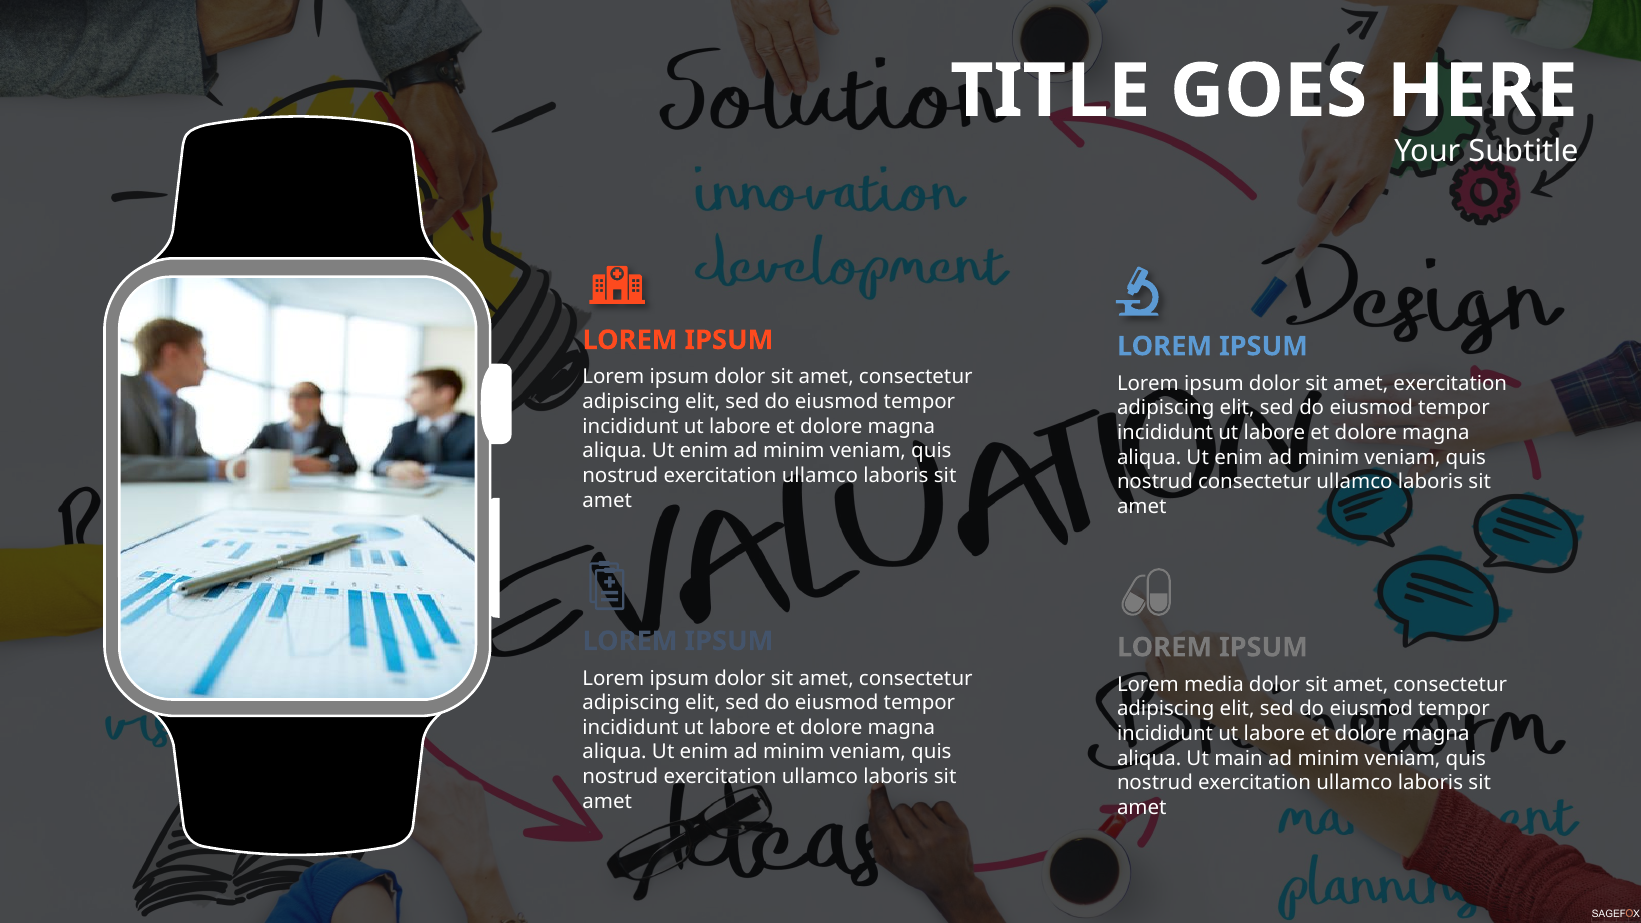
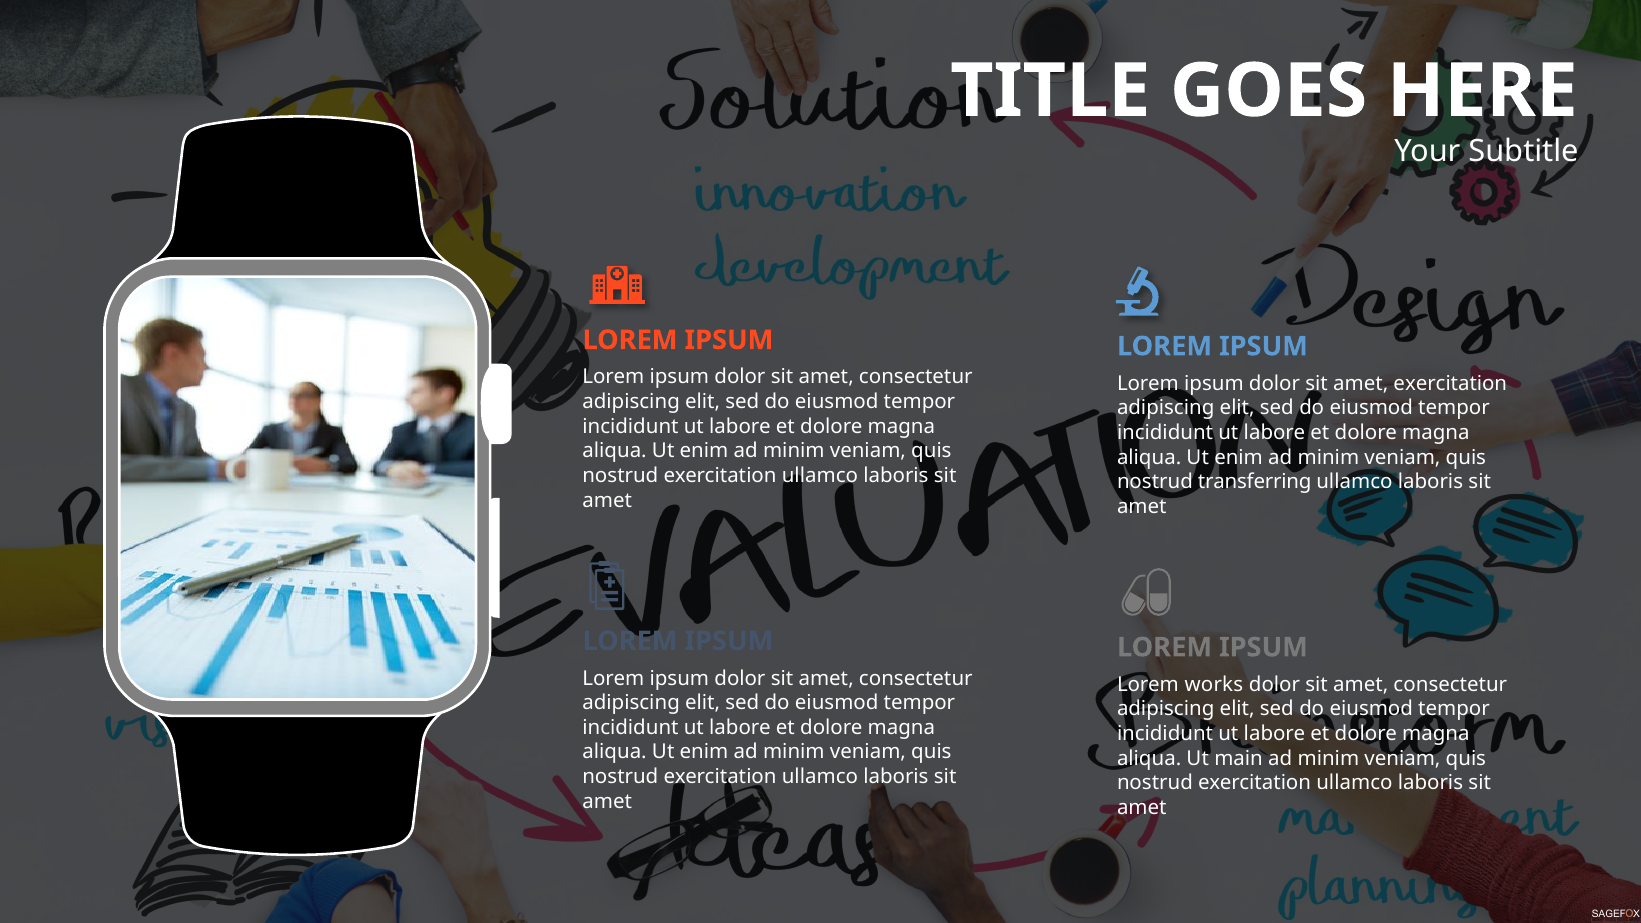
nostrud consectetur: consectetur -> transferring (1255, 482)
media: media -> works (1214, 685)
